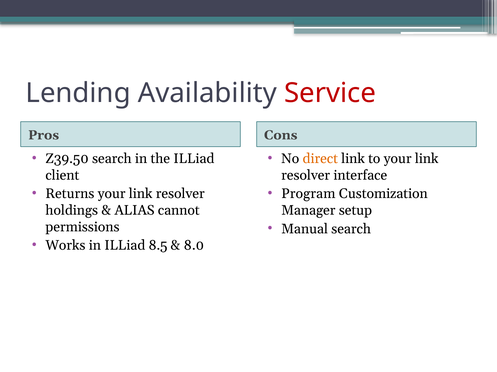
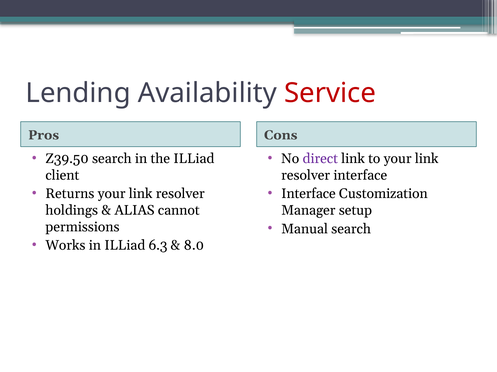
direct colour: orange -> purple (320, 159)
Program: Program -> Interface (308, 194)
8.5: 8.5 -> 6.3 (158, 246)
